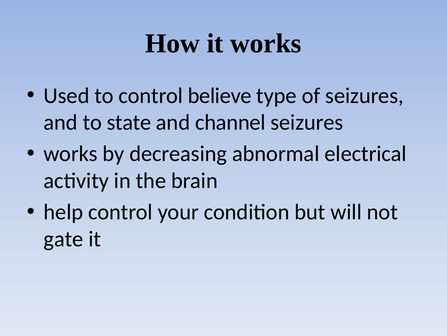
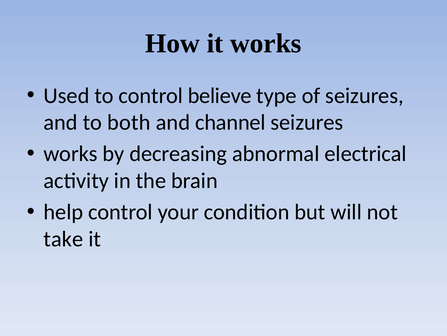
state: state -> both (129, 122)
gate: gate -> take (63, 238)
